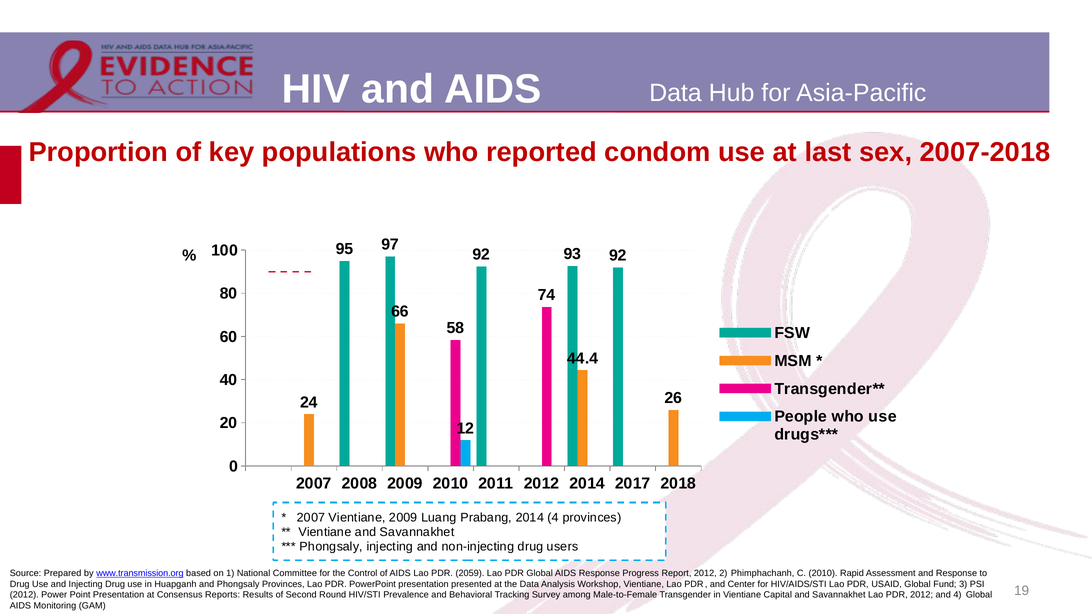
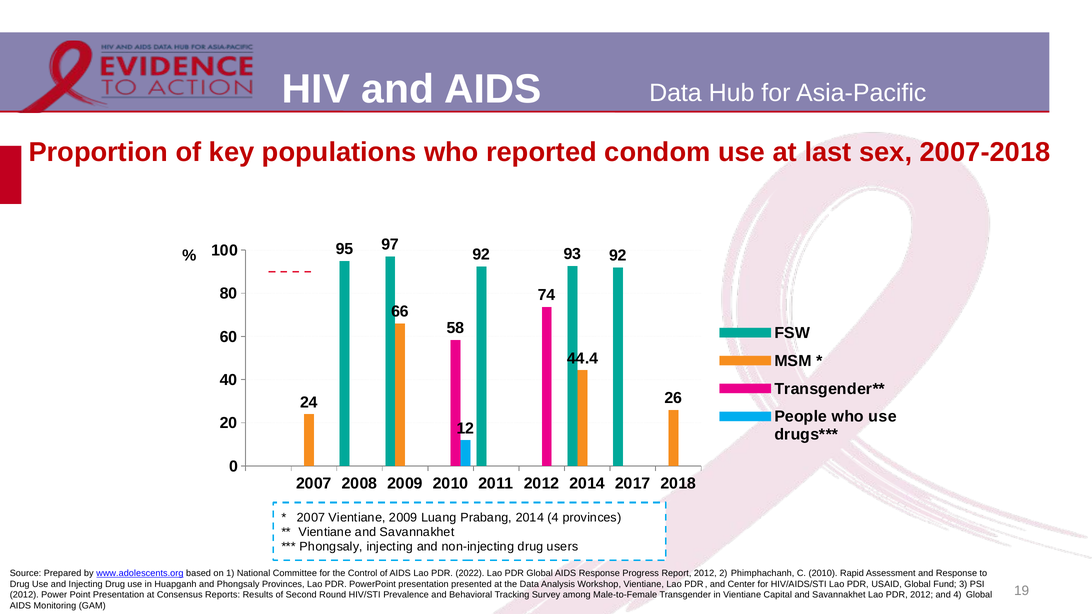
www.transmission.org: www.transmission.org -> www.adolescents.org (140, 573)
2059: 2059 -> 2022 (470, 573)
